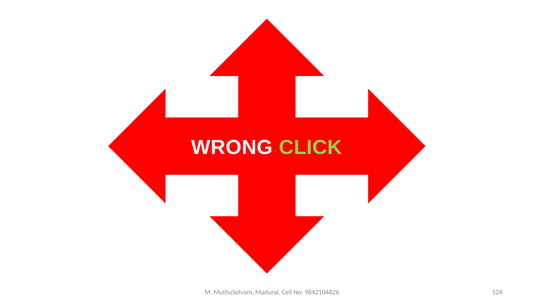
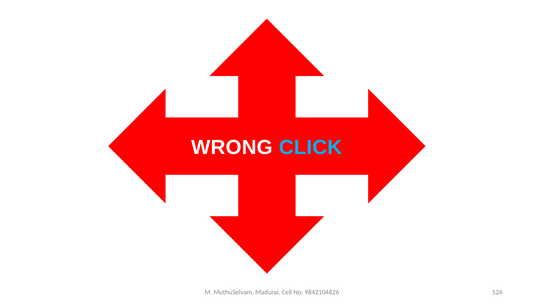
CLICK colour: light green -> light blue (310, 148)
